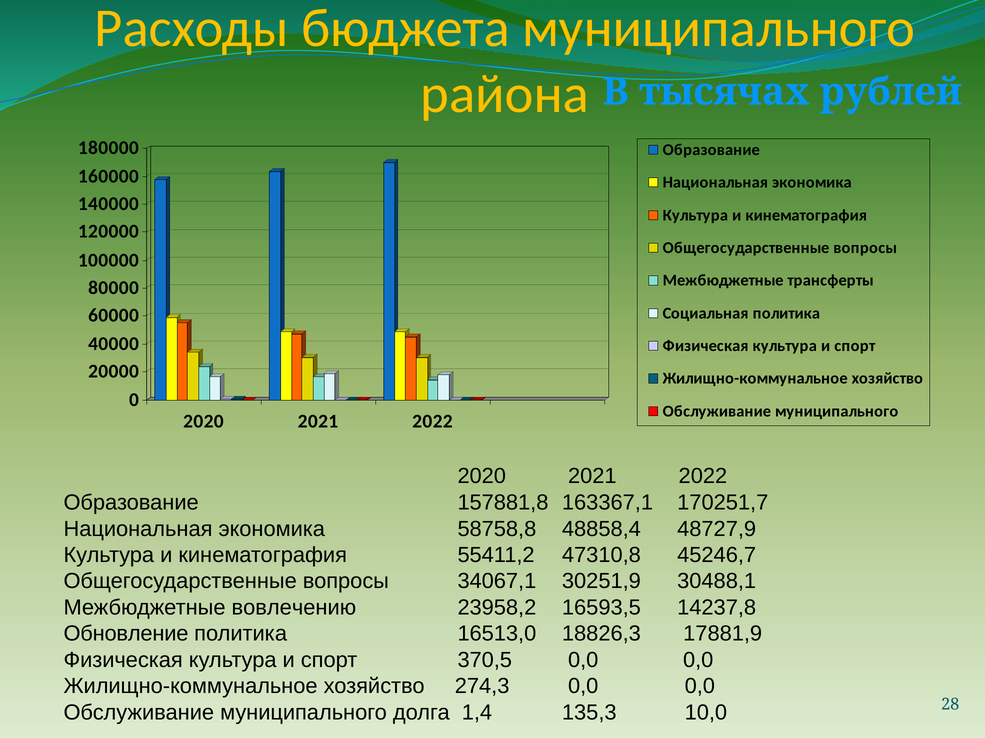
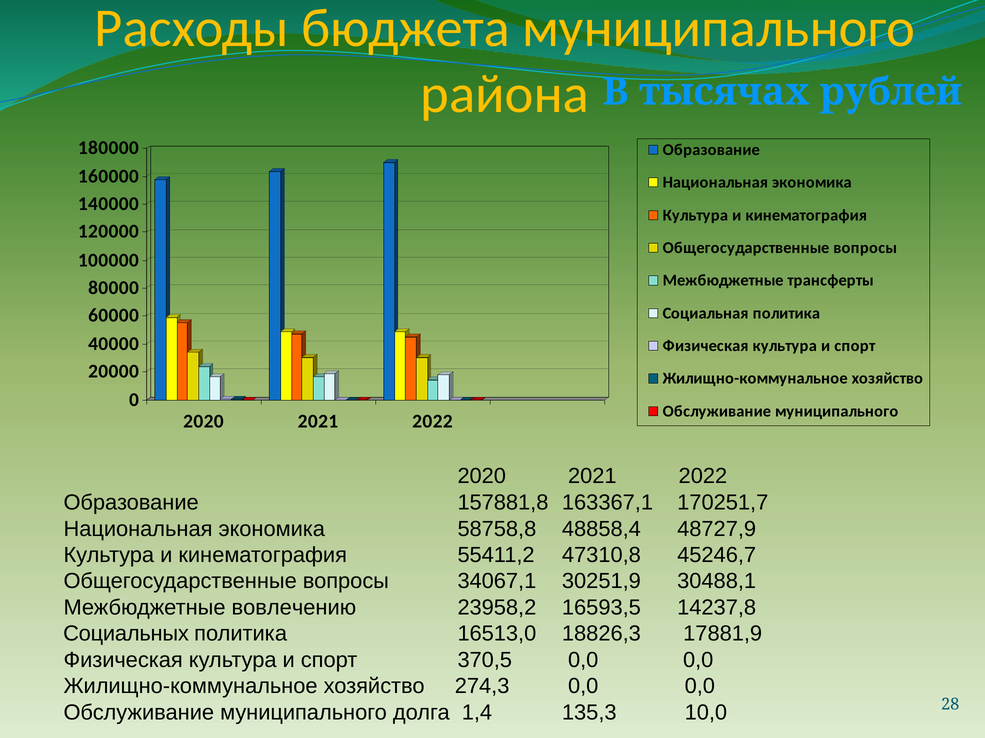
Обновление: Обновление -> Социальных (126, 634)
